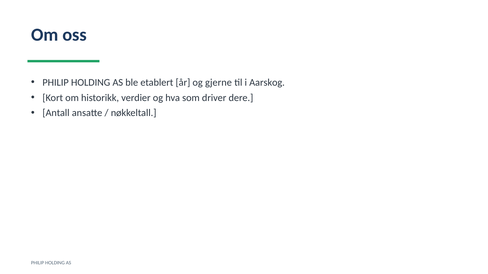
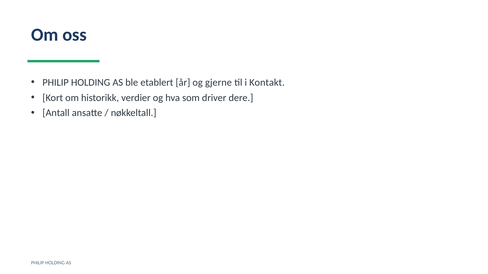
Aarskog: Aarskog -> Kontakt (267, 83)
